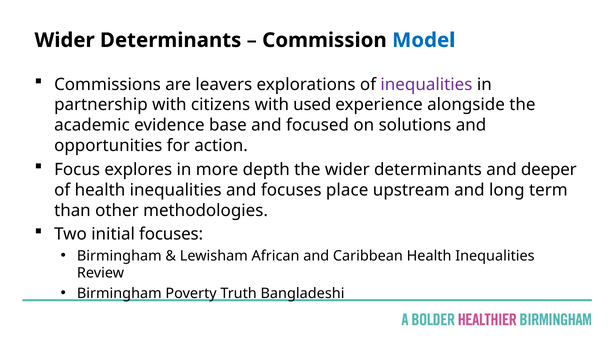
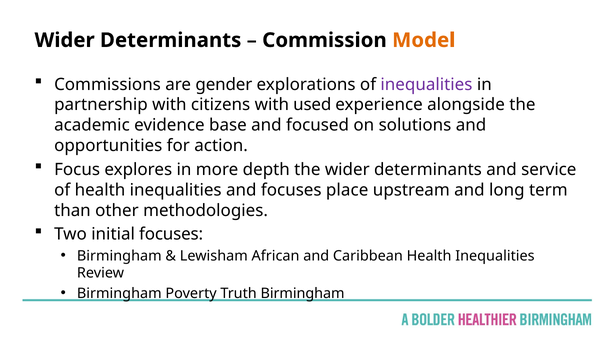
Model colour: blue -> orange (424, 40)
leavers: leavers -> gender (224, 84)
deeper: deeper -> service (549, 169)
Truth Bangladeshi: Bangladeshi -> Birmingham (303, 293)
